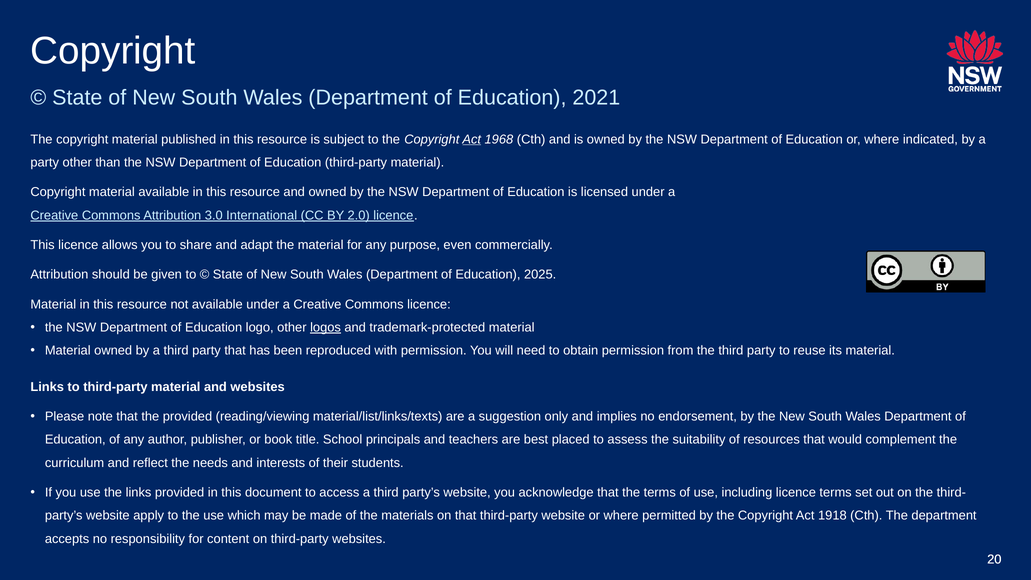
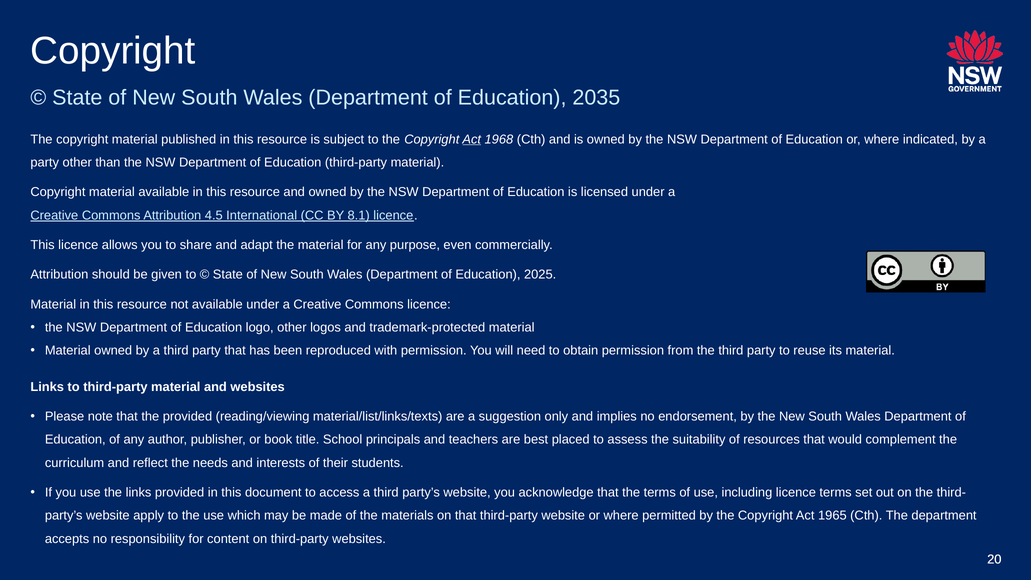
2021: 2021 -> 2035 (596, 98)
3.0: 3.0 -> 4.5 (214, 215)
2.0: 2.0 -> 8.1 (359, 215)
logos underline: present -> none (326, 327)
1918: 1918 -> 1965 (832, 516)
